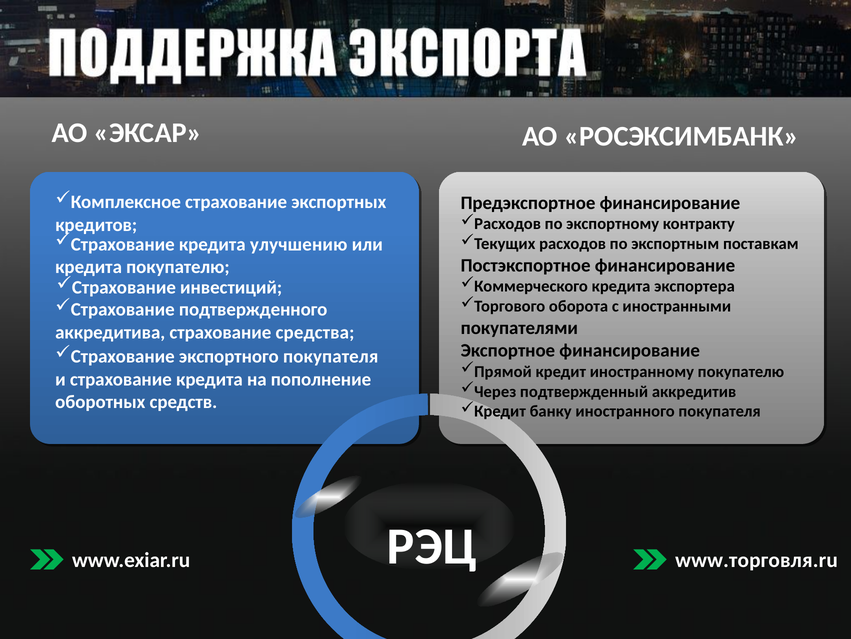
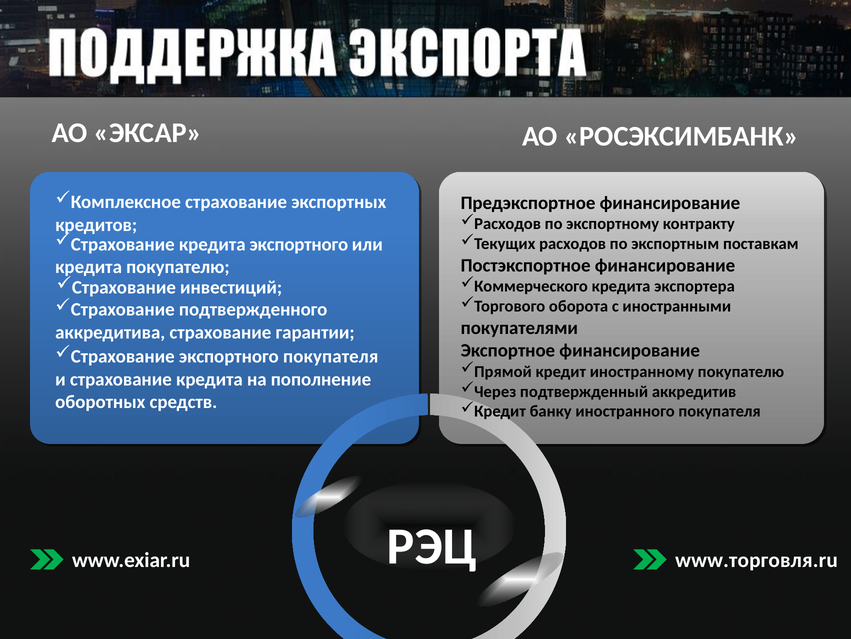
кредита улучшению: улучшению -> экспортного (299, 244)
средства: средства -> гарантии (315, 332)
